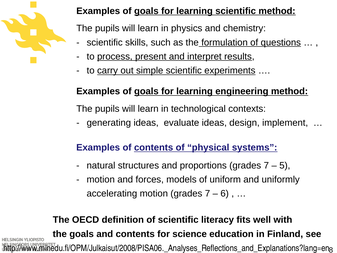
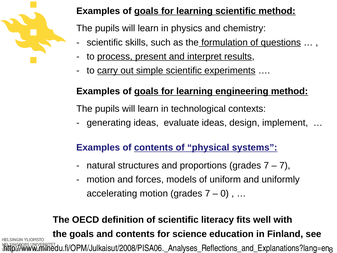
5: 5 -> 7 (285, 165)
6: 6 -> 0 (225, 193)
